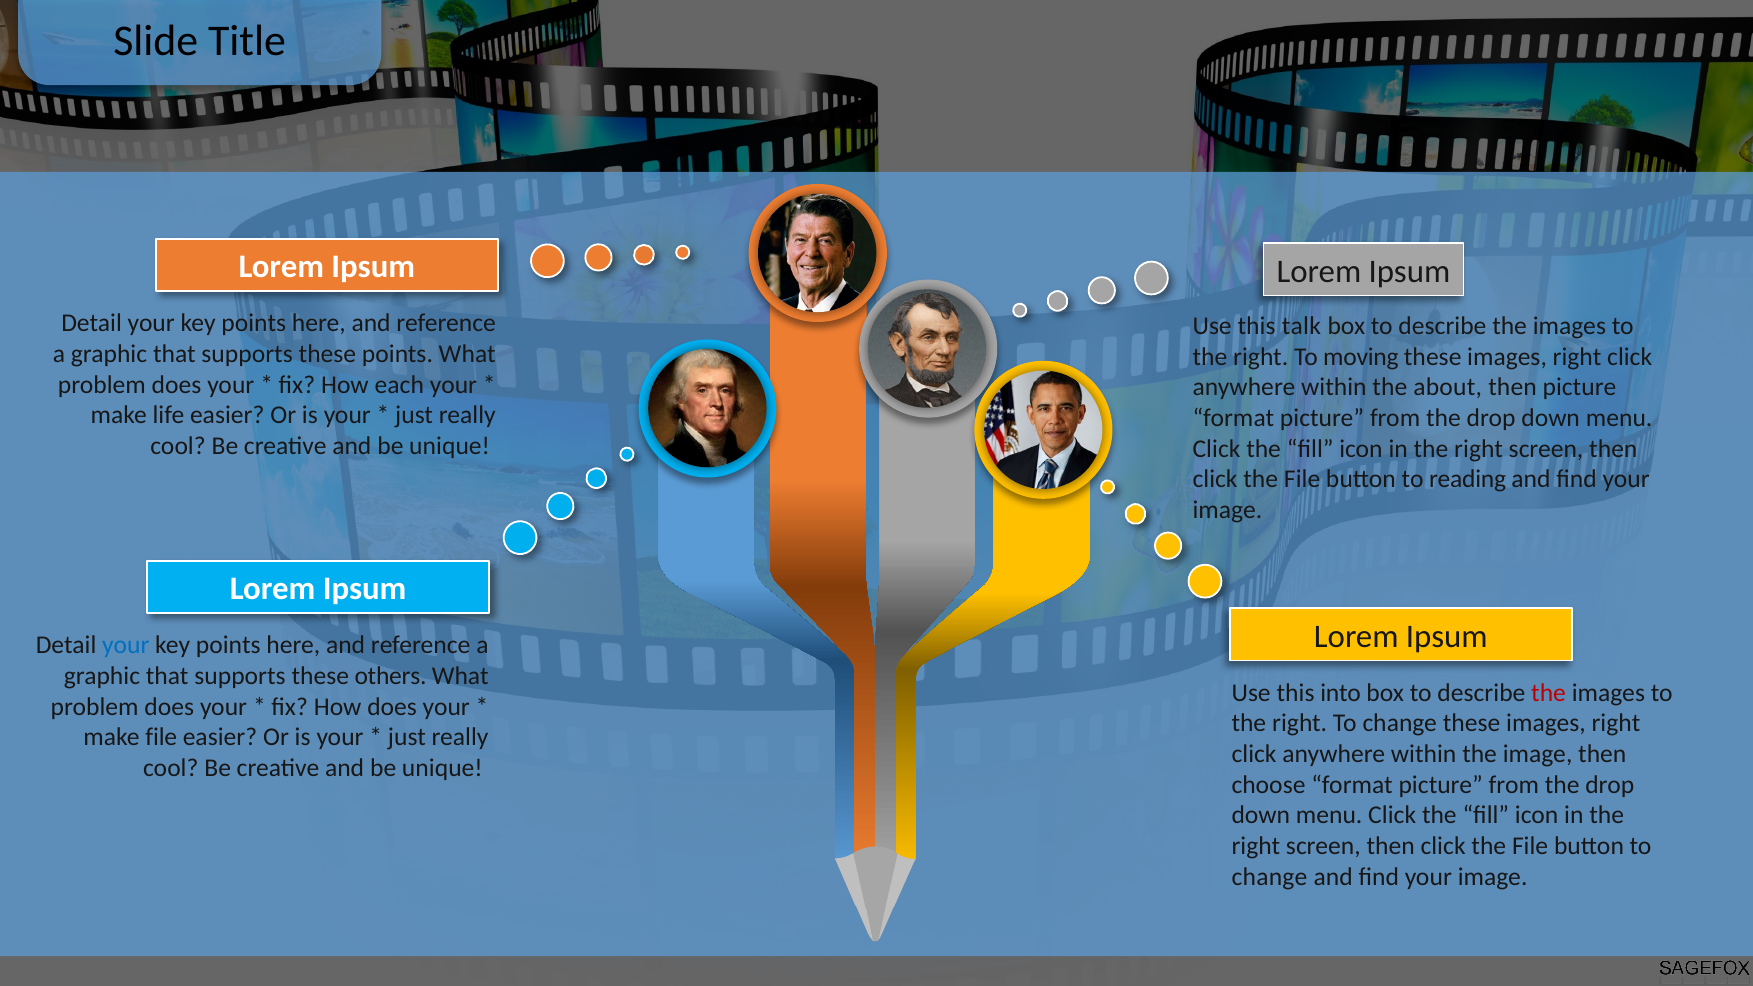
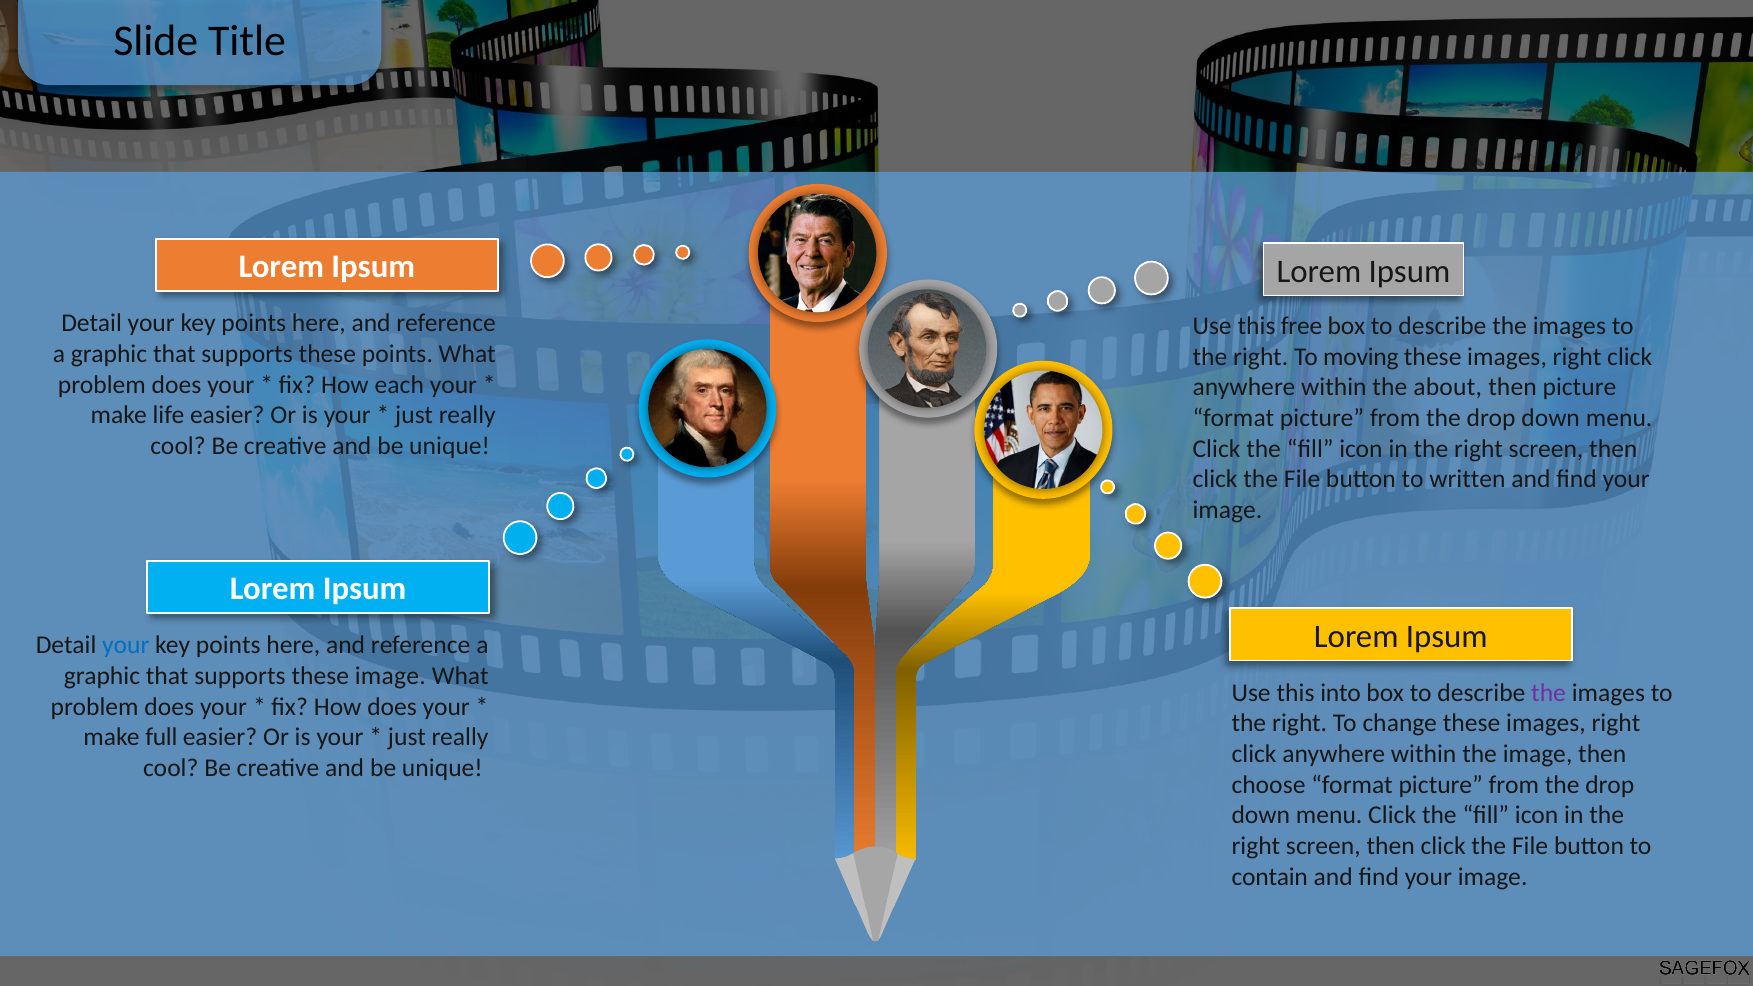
talk: talk -> free (1302, 326)
reading: reading -> written (1467, 480)
these others: others -> image (390, 676)
the colour: red -> purple (1549, 693)
make file: file -> full (161, 737)
change: change -> contain (1270, 877)
